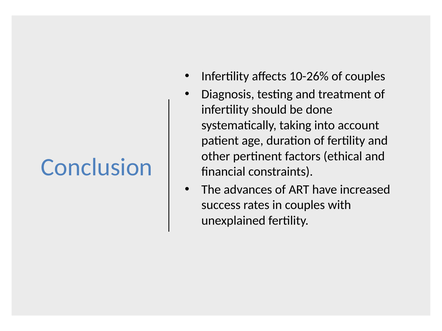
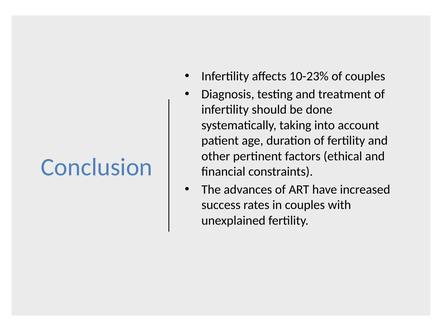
10-26%: 10-26% -> 10-23% (309, 76)
